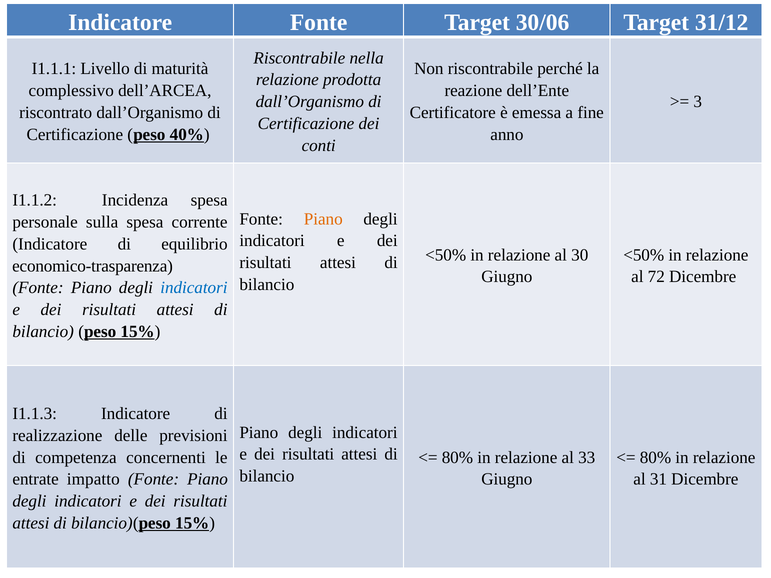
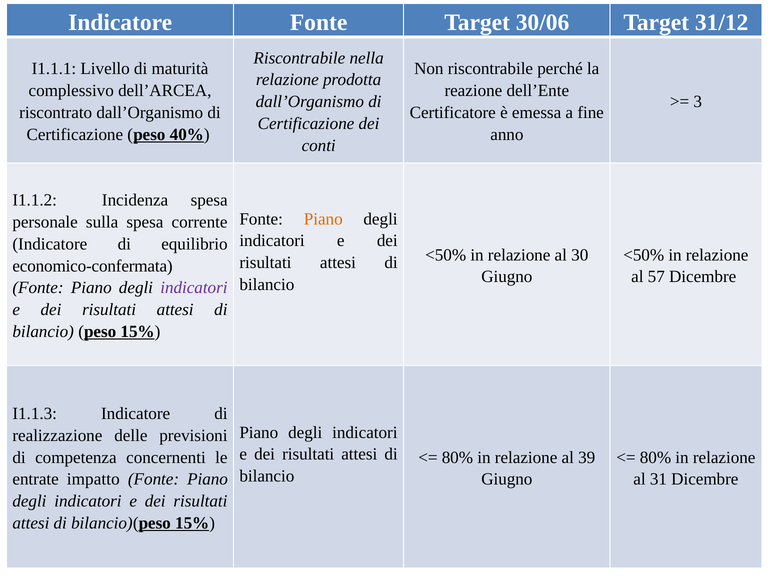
economico-trasparenza: economico-trasparenza -> economico-confermata (93, 266)
72: 72 -> 57 (656, 277)
indicatori colour: blue -> purple (194, 288)
33: 33 -> 39 (587, 458)
